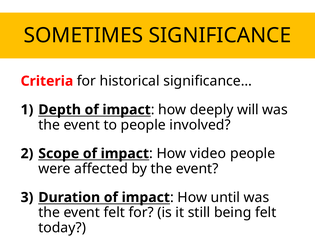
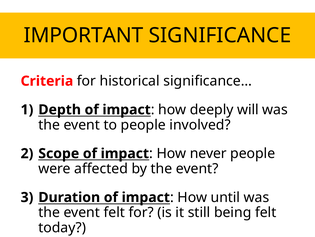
SOMETIMES: SOMETIMES -> IMPORTANT (83, 35)
video: video -> never (208, 153)
